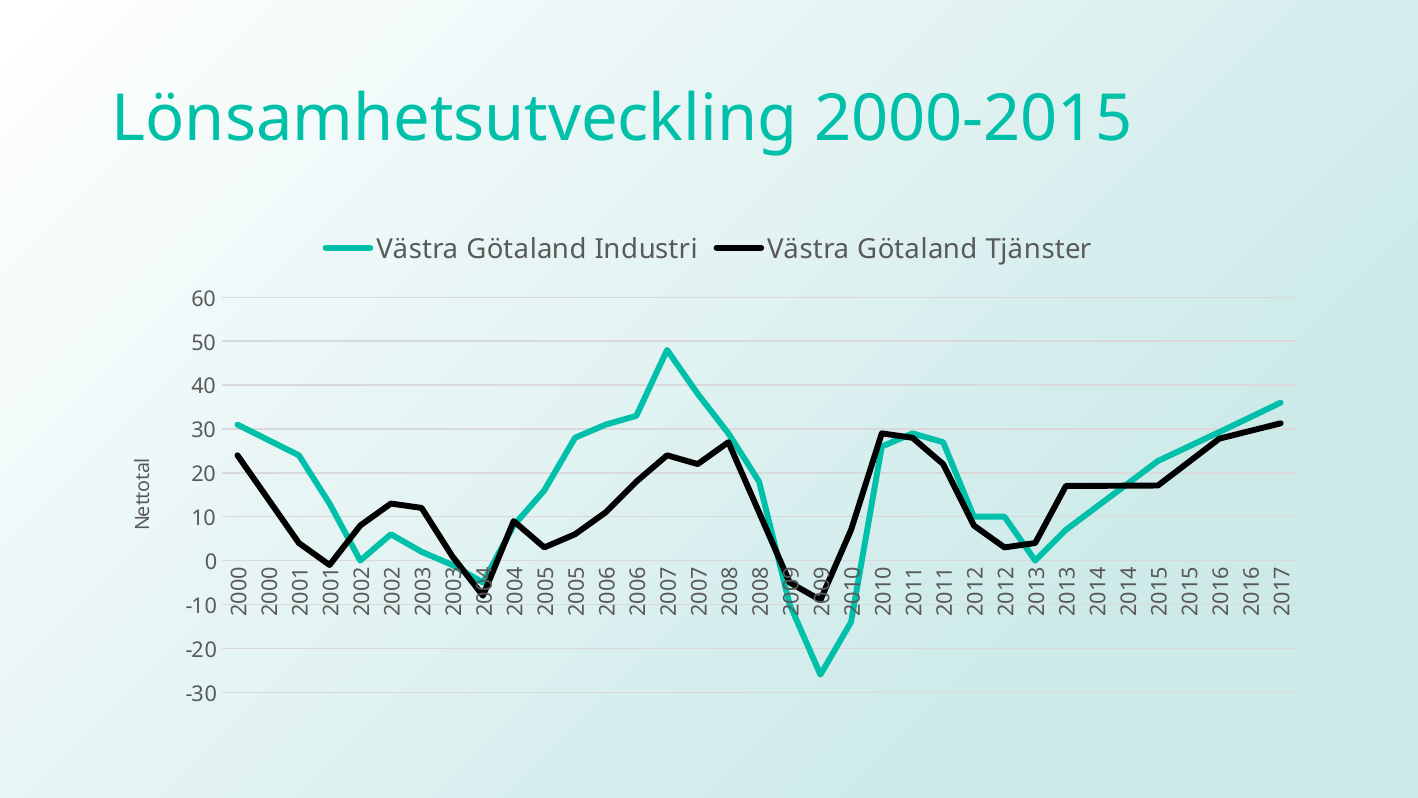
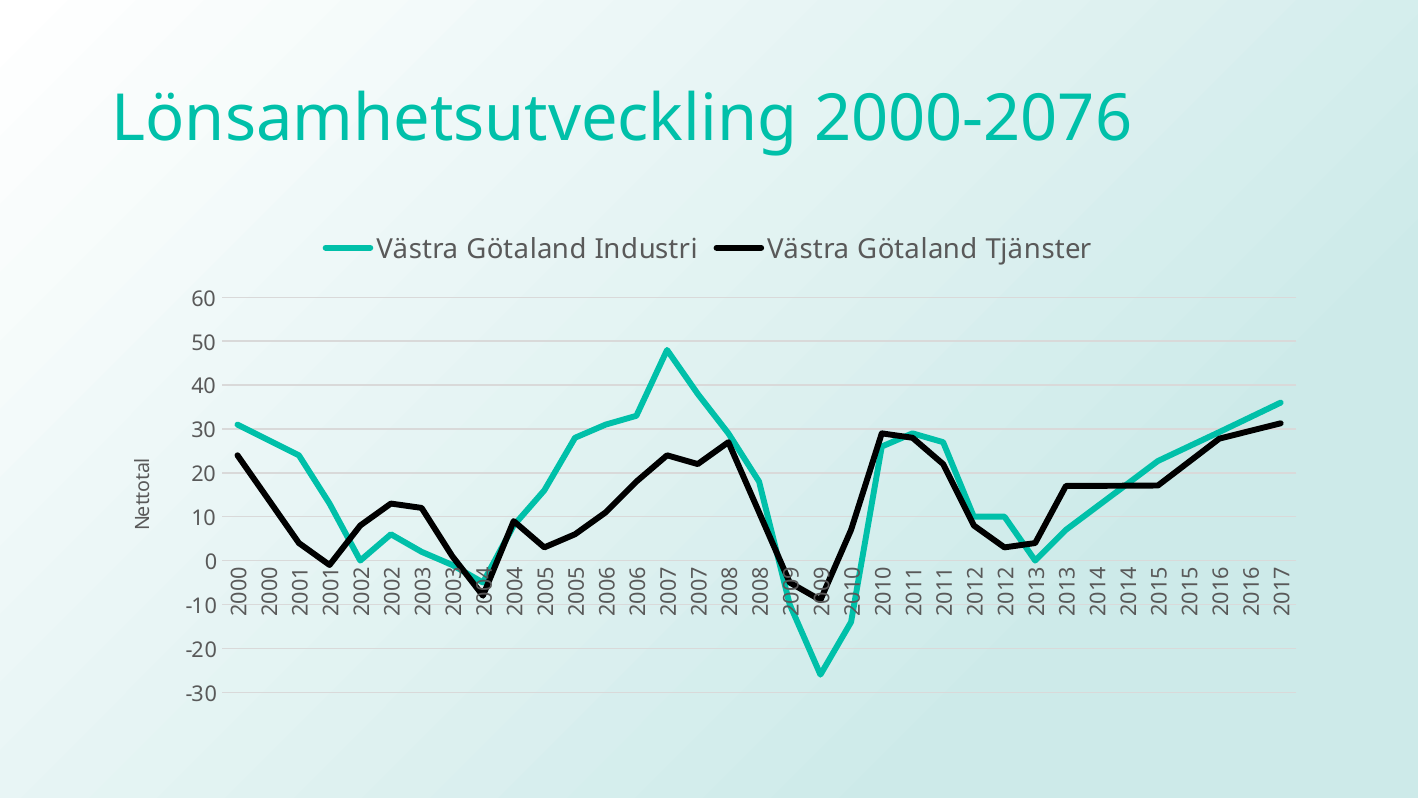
2000-2015: 2000-2015 -> 2000-2076 (973, 119)
